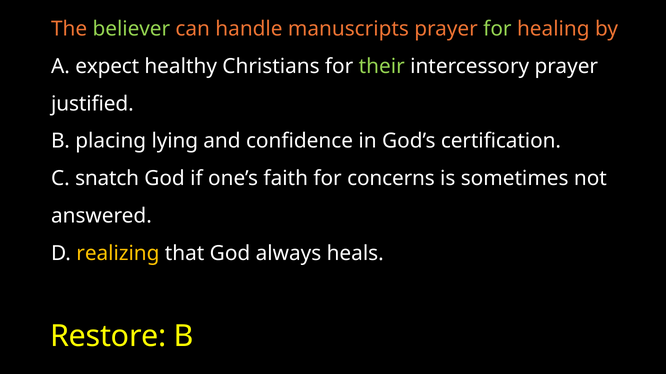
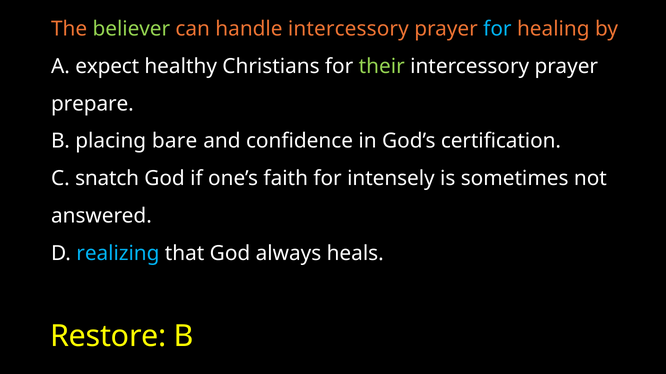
handle manuscripts: manuscripts -> intercessory (348, 29)
for colour: light green -> light blue (497, 29)
justified: justified -> prepare (92, 104)
lying: lying -> bare (175, 141)
concerns: concerns -> intensely (391, 179)
realizing colour: yellow -> light blue (118, 254)
